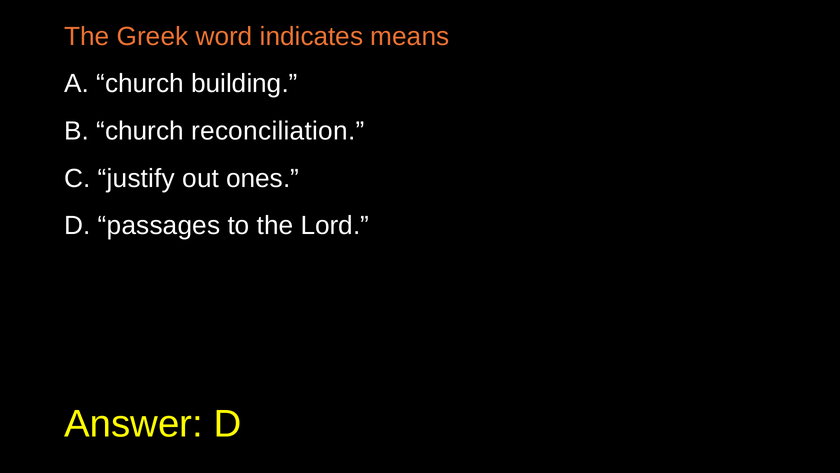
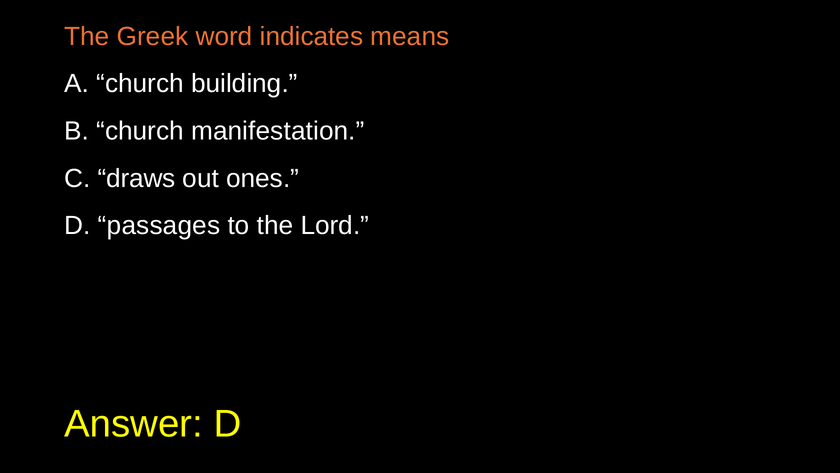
reconciliation: reconciliation -> manifestation (278, 131)
justify: justify -> draws (137, 178)
